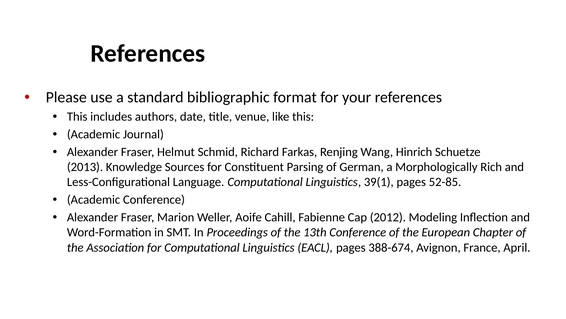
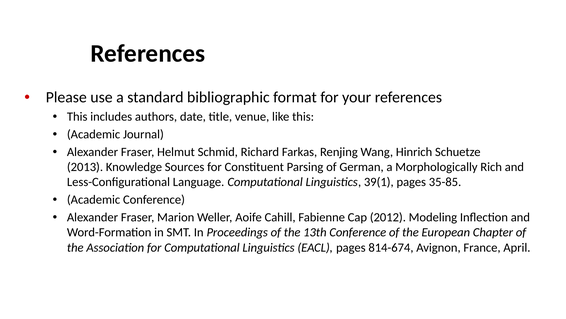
52-85: 52-85 -> 35-85 (445, 182)
388-674: 388-674 -> 814-674 (391, 247)
